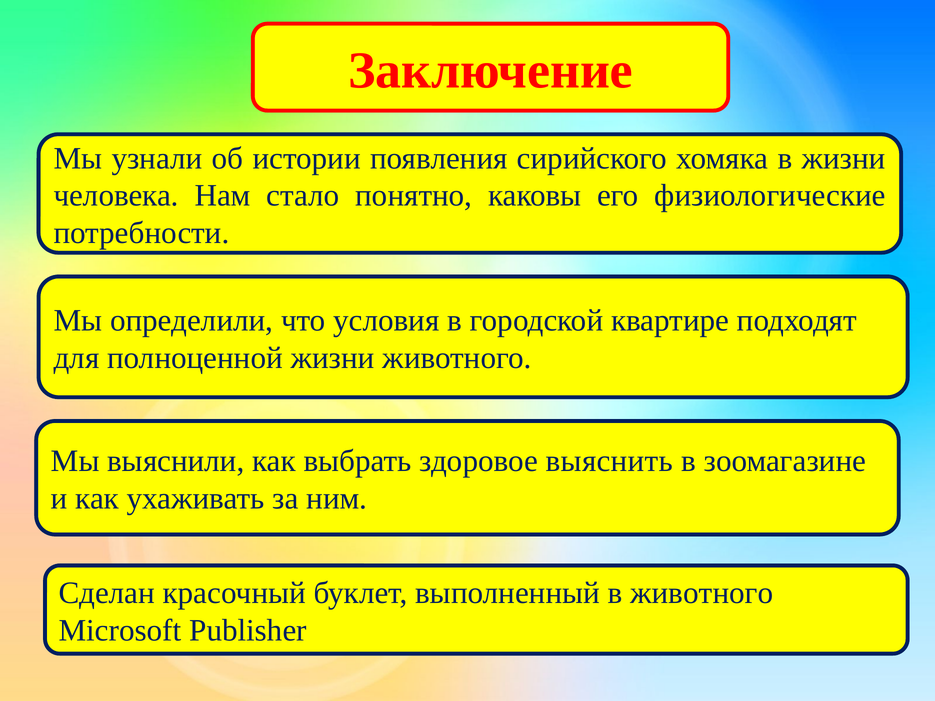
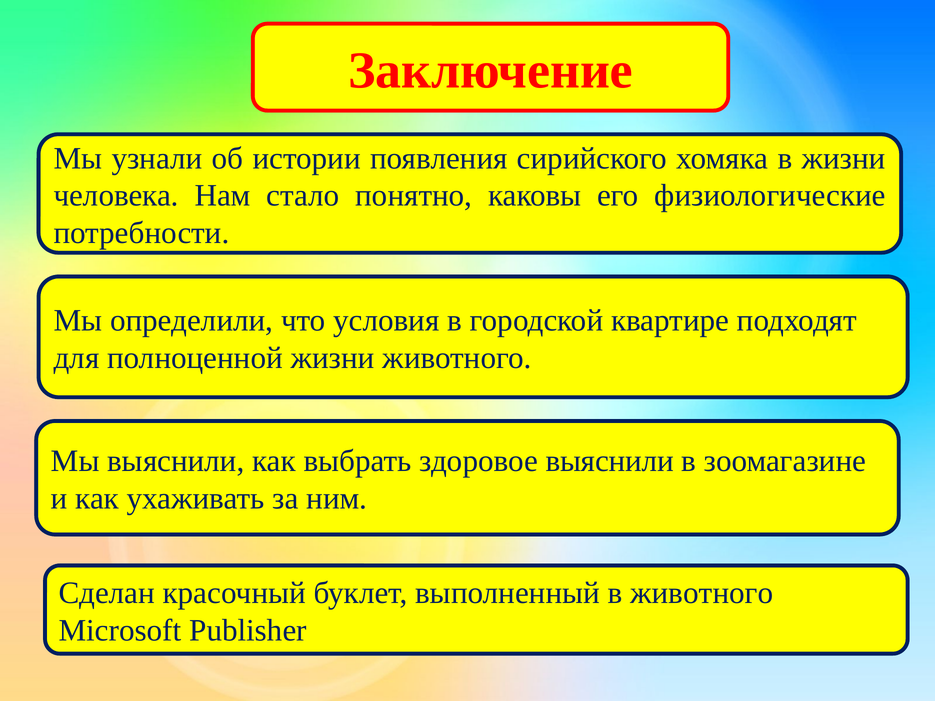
здоровое выяснить: выяснить -> выяснили (610, 461)
